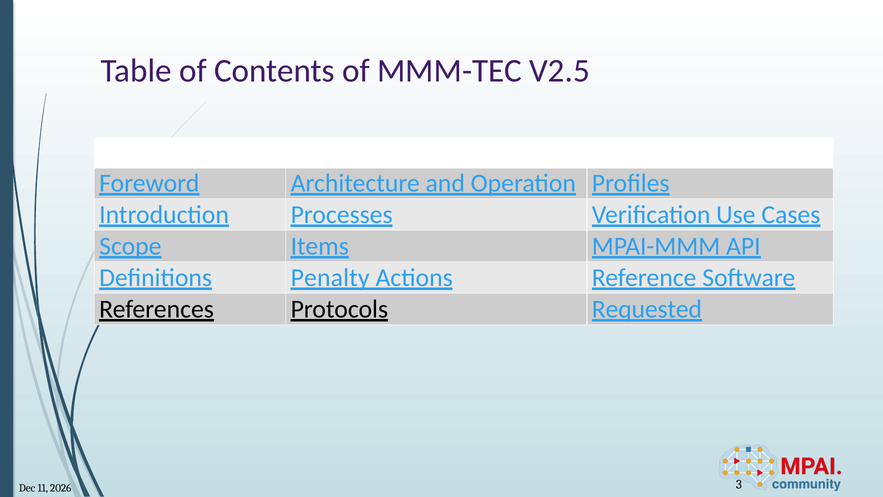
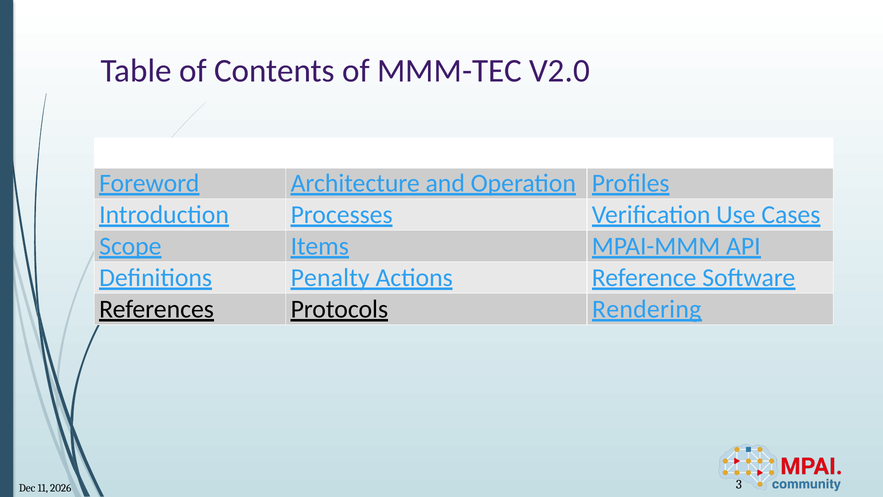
V2.5: V2.5 -> V2.0 (560, 71)
Requested: Requested -> Rendering (647, 309)
